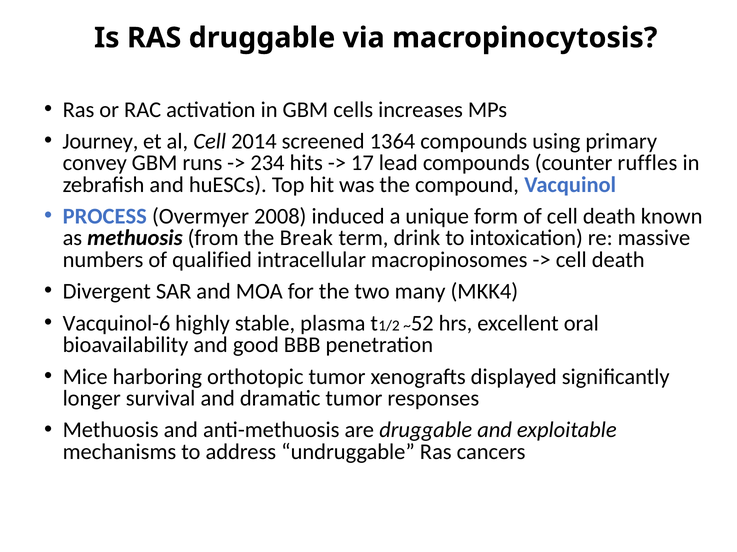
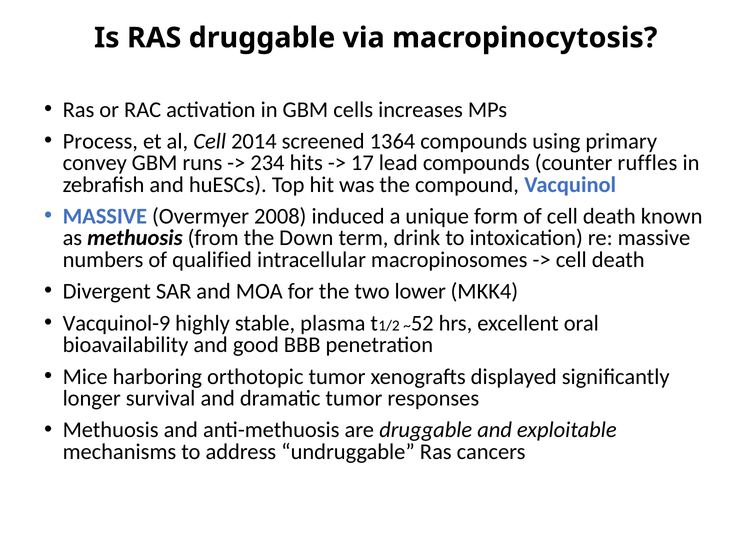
Journey: Journey -> Process (100, 142)
PROCESS: PROCESS -> MASSIVE (105, 217)
Break: Break -> Down (306, 238)
many: many -> lower (420, 292)
Vacquinol-6: Vacquinol-6 -> Vacquinol-9 (116, 324)
